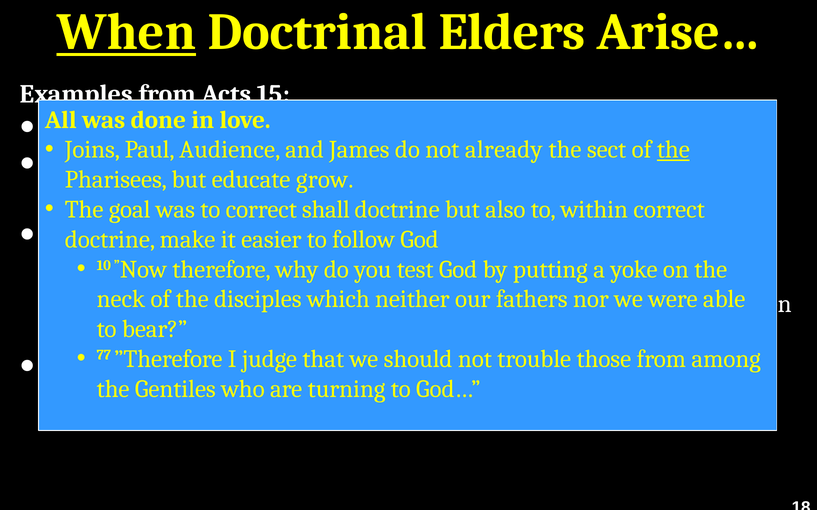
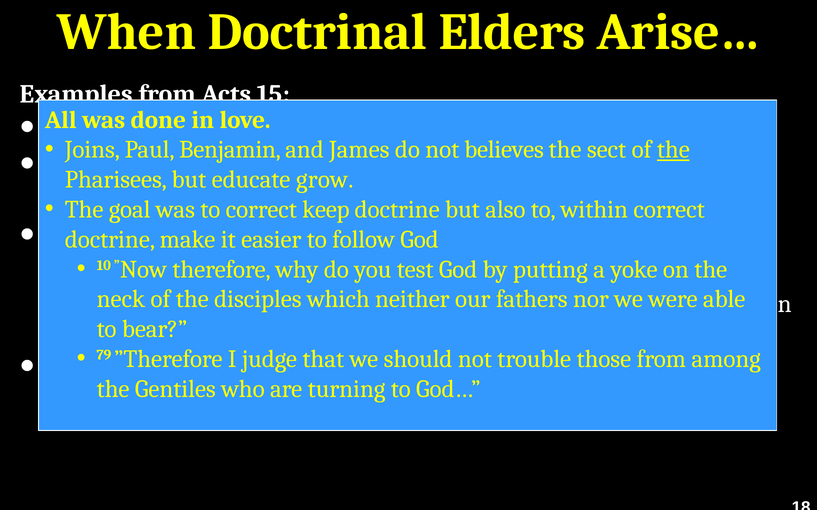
When underline: present -> none (126, 32)
Audience: Audience -> Benjamin (230, 150)
not already: already -> believes (504, 150)
shall: shall -> keep (326, 210)
77: 77 -> 79 (104, 355)
